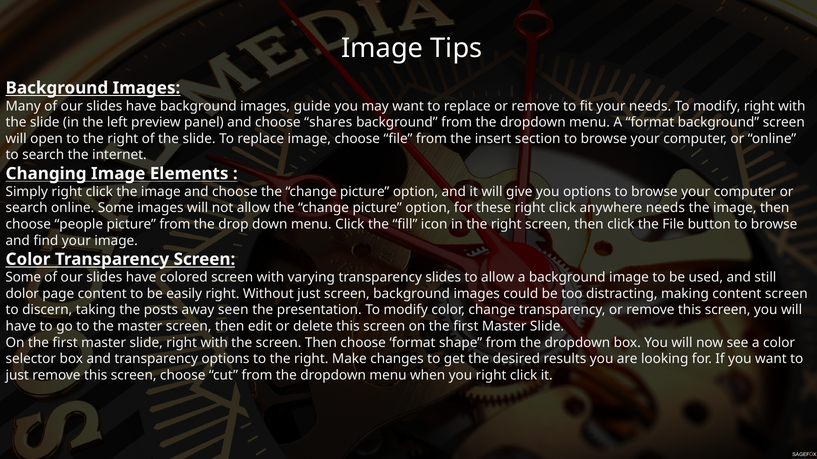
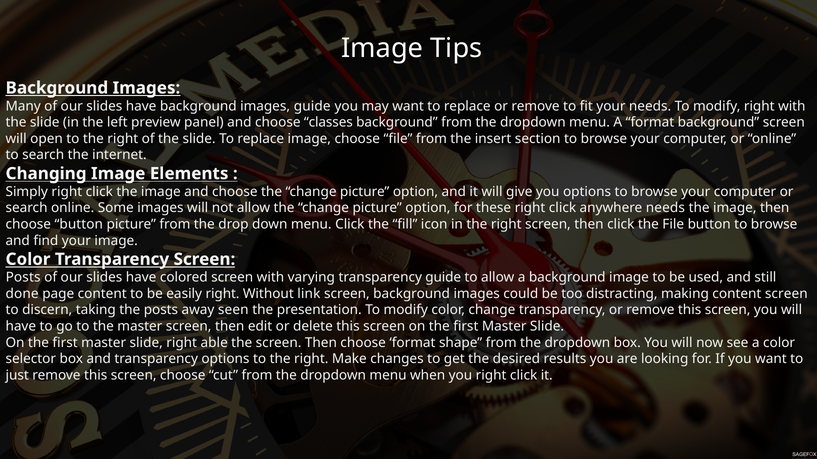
shares: shares -> classes (328, 122)
choose people: people -> button (79, 225)
Some: Some -> Posts (23, 278)
transparency slides: slides -> guide (443, 278)
dolor: dolor -> done (22, 294)
Without just: just -> link (309, 294)
slide right with: with -> able (214, 343)
